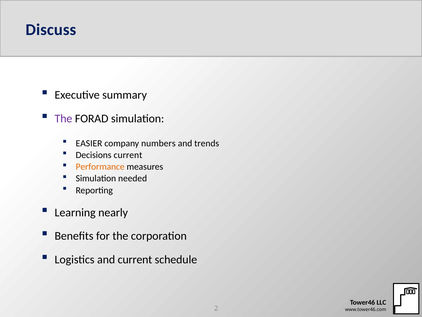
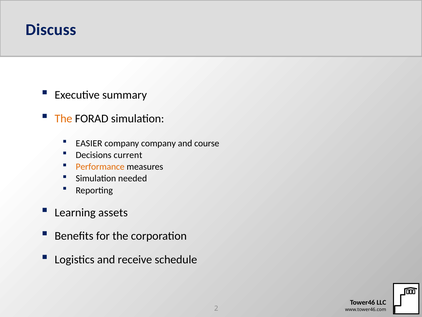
The colour: purple -> orange (63, 118)
company numbers: numbers -> company (158, 143)
trends: trends -> course (207, 143)
nearly: nearly -> assets (113, 212)
and current: current -> receive (135, 259)
